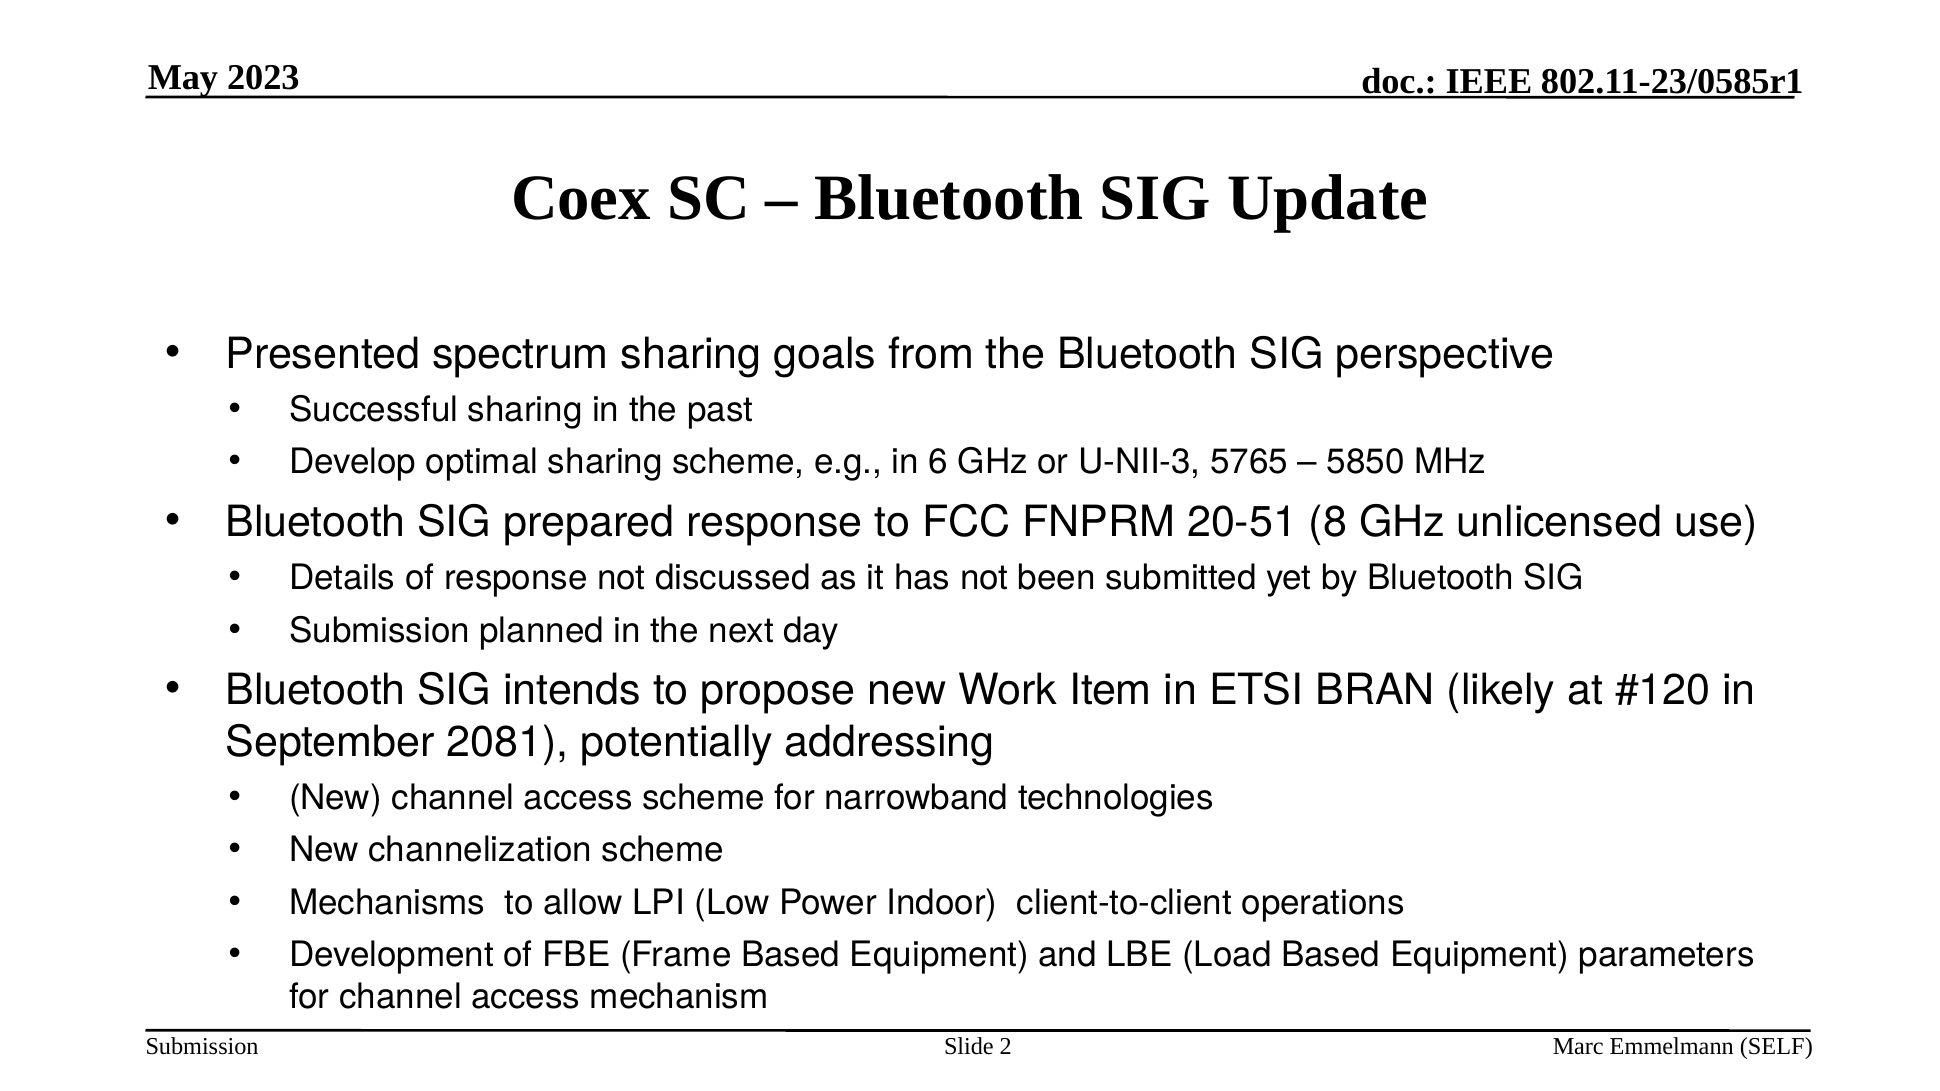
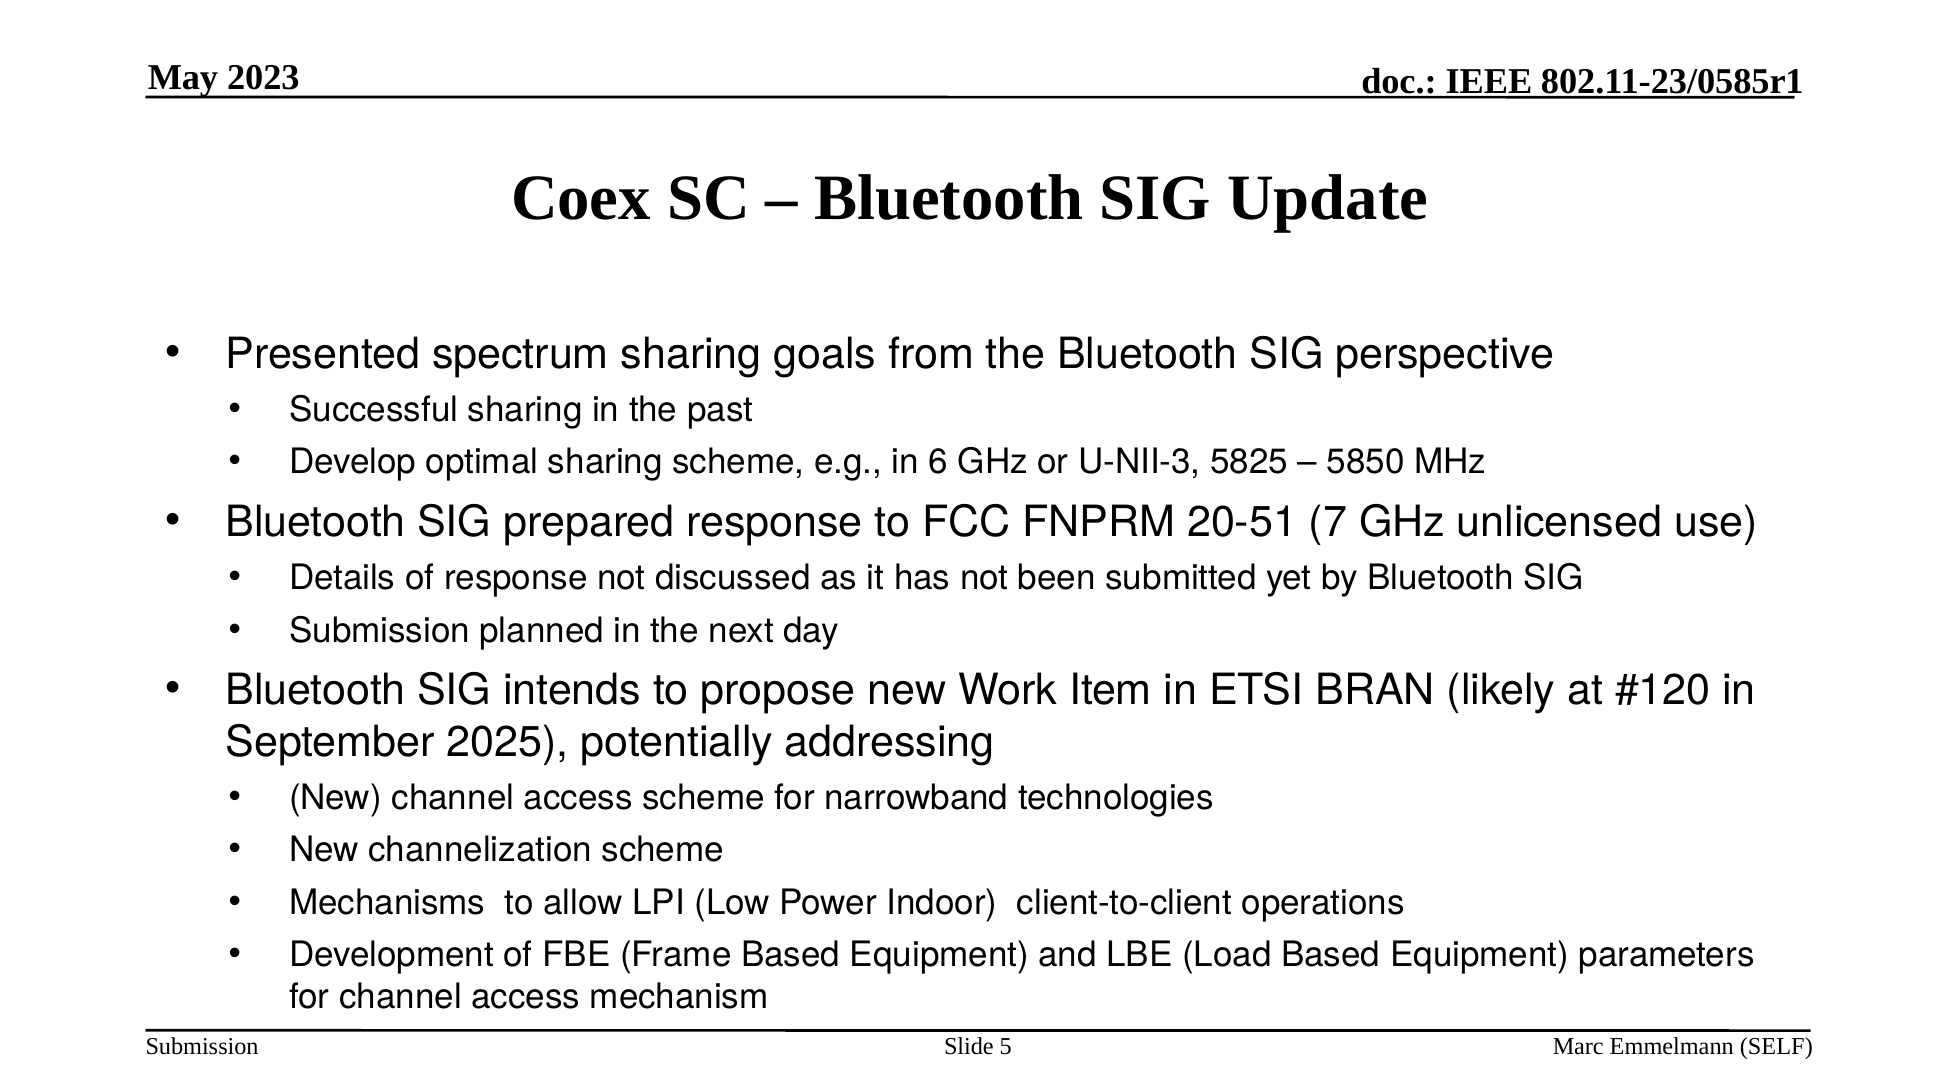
5765: 5765 -> 5825 (1249, 463)
8: 8 -> 7 (1328, 522)
2081: 2081 -> 2025 (508, 742)
2: 2 -> 5 (1006, 1047)
